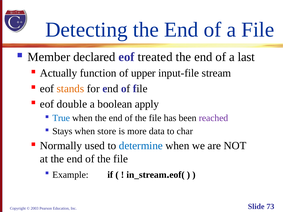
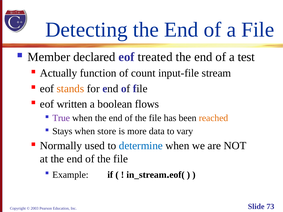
last: last -> test (246, 57)
upper: upper -> count (143, 73)
double: double -> written (72, 104)
apply: apply -> flows (147, 104)
True colour: blue -> purple (61, 118)
reached colour: purple -> orange (213, 118)
char: char -> vary (185, 131)
